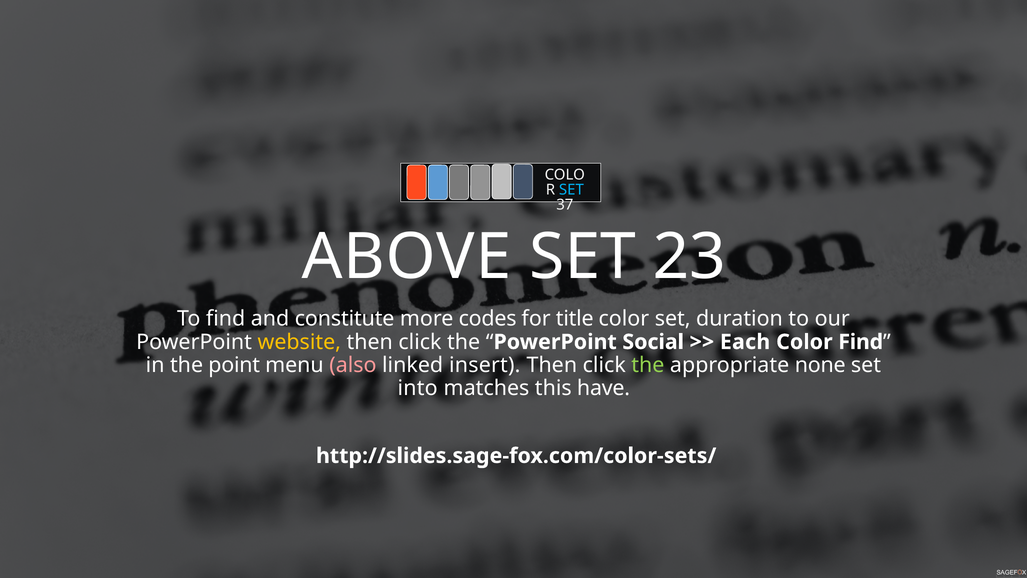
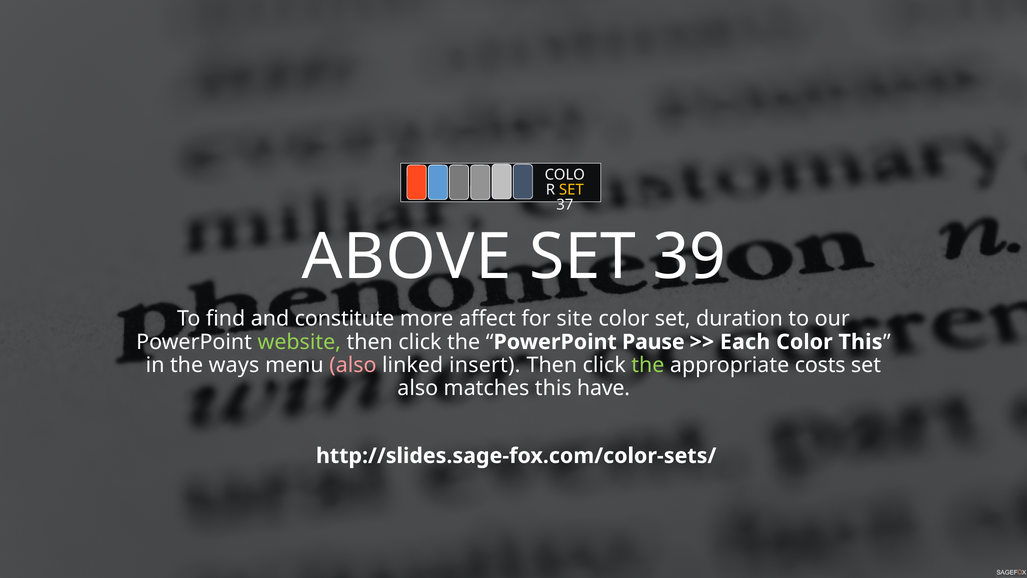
SET colour: light blue -> yellow (571, 190)
23: 23 -> 39 (689, 257)
codes: codes -> affect (487, 319)
title: title -> site (575, 319)
website colour: yellow -> light green (299, 342)
Social: Social -> Pause (653, 342)
Color Find: Find -> This (860, 342)
point: point -> ways (234, 365)
none: none -> costs (820, 365)
into: into -> also (418, 388)
